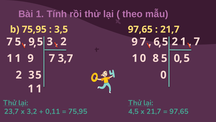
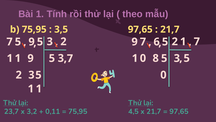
11 7: 7 -> 5 (52, 58)
8 0: 0 -> 3 (177, 58)
